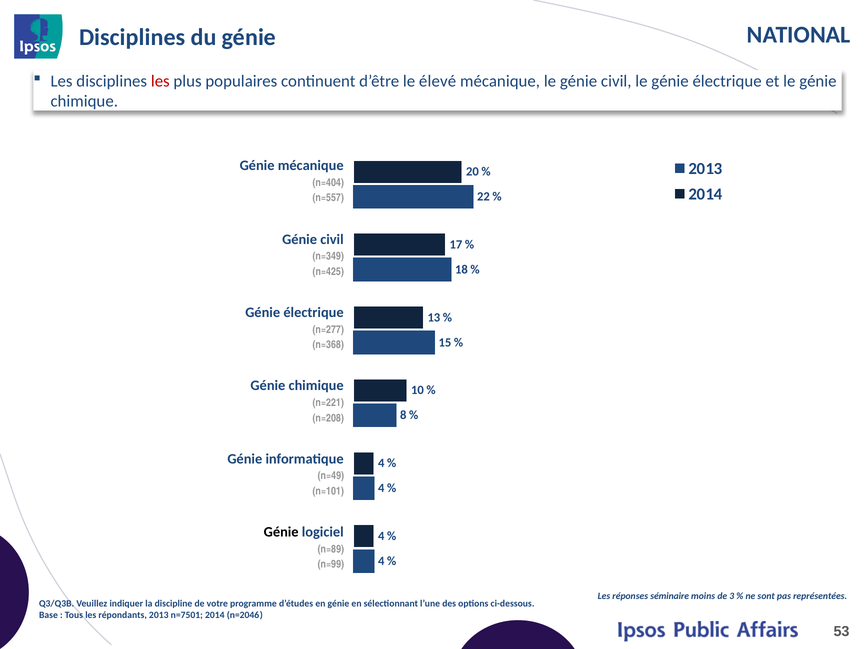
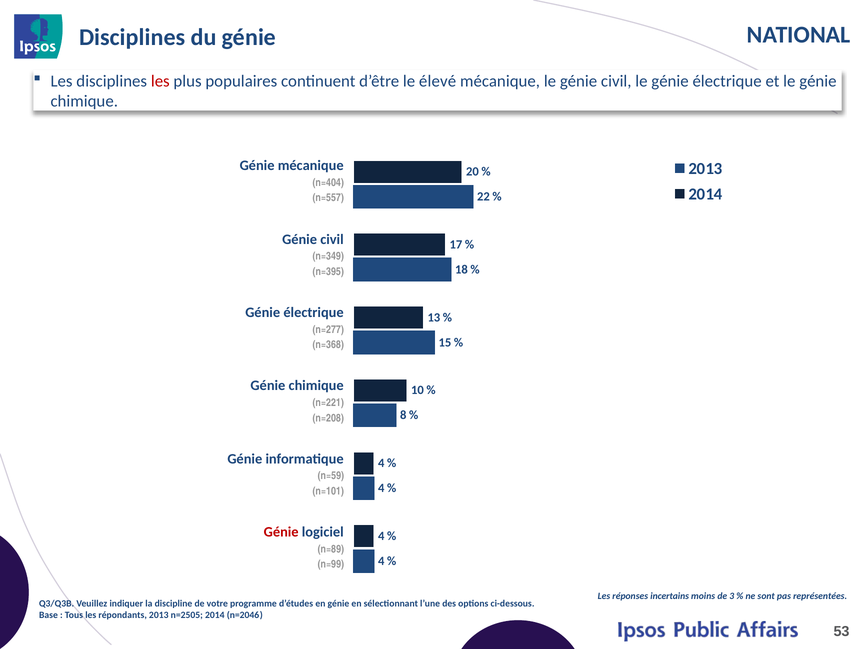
n=425: n=425 -> n=395 (328, 271)
n=49: n=49 -> n=59 (331, 476)
Génie colour: black -> red (281, 532)
séminaire: séminaire -> incertains (670, 596)
n=7501: n=7501 -> n=2505 (187, 615)
